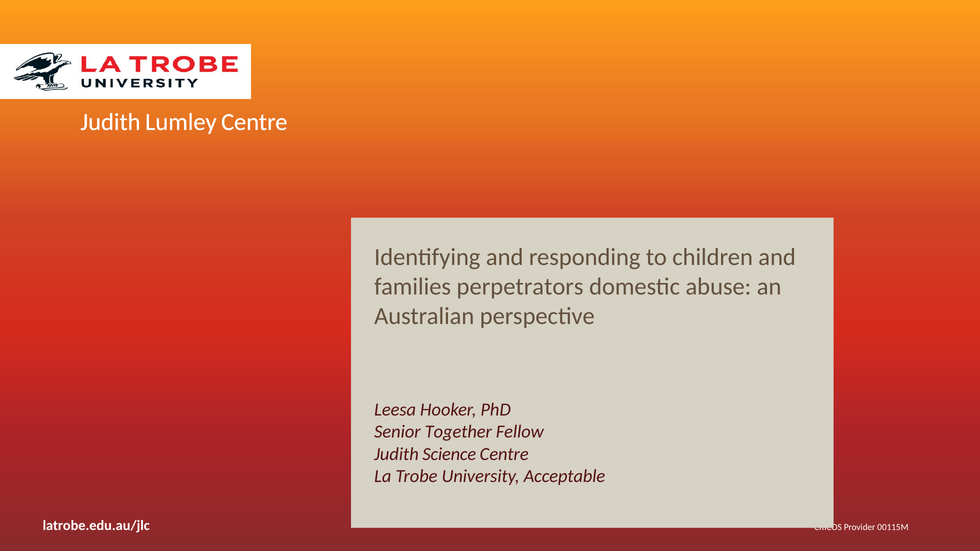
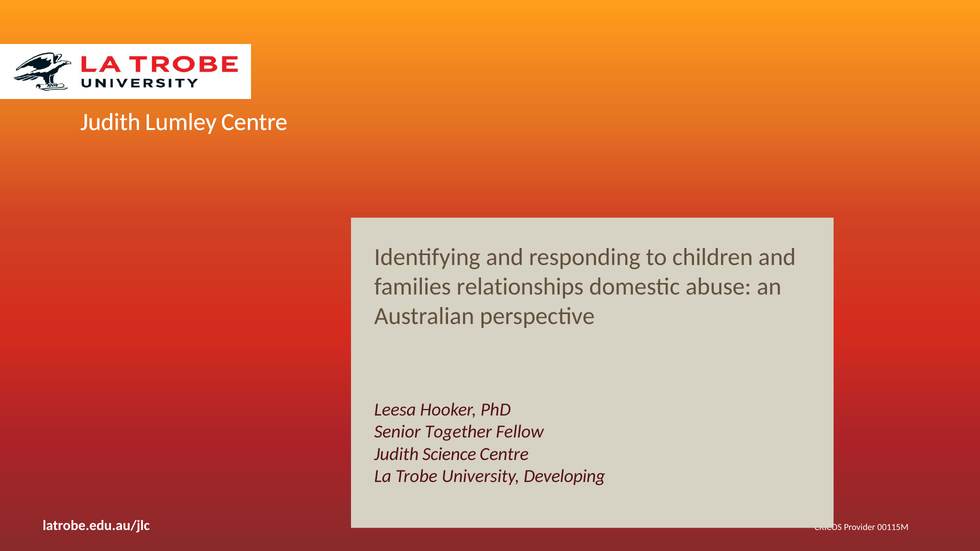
perpetrators: perpetrators -> relationships (520, 287)
Acceptable: Acceptable -> Developing (564, 476)
